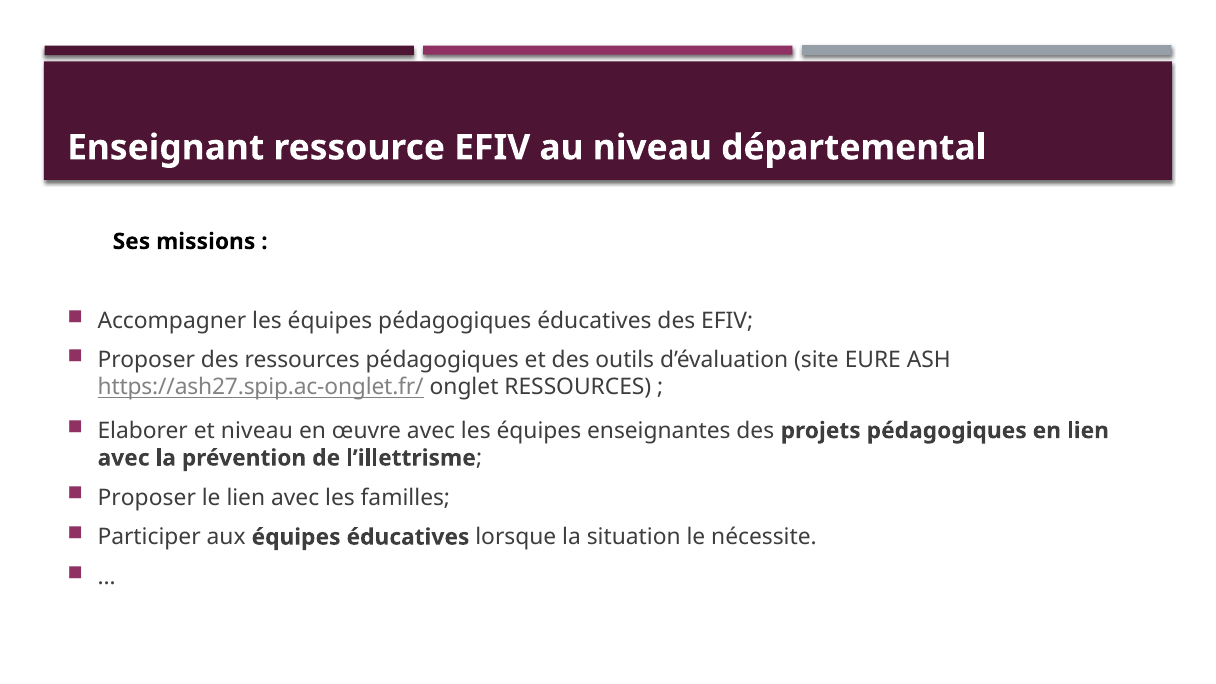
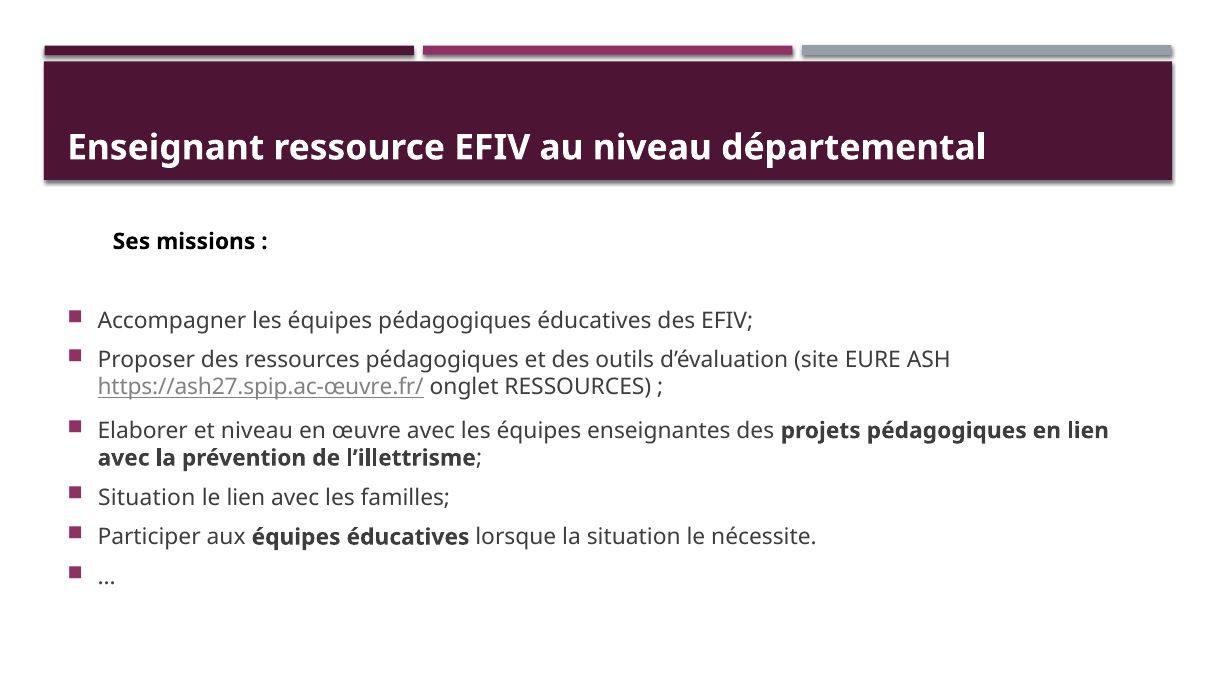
https://ash27.spip.ac-onglet.fr/: https://ash27.spip.ac-onglet.fr/ -> https://ash27.spip.ac-œuvre.fr/ (261, 387)
Proposer: Proposer -> Situation (147, 498)
